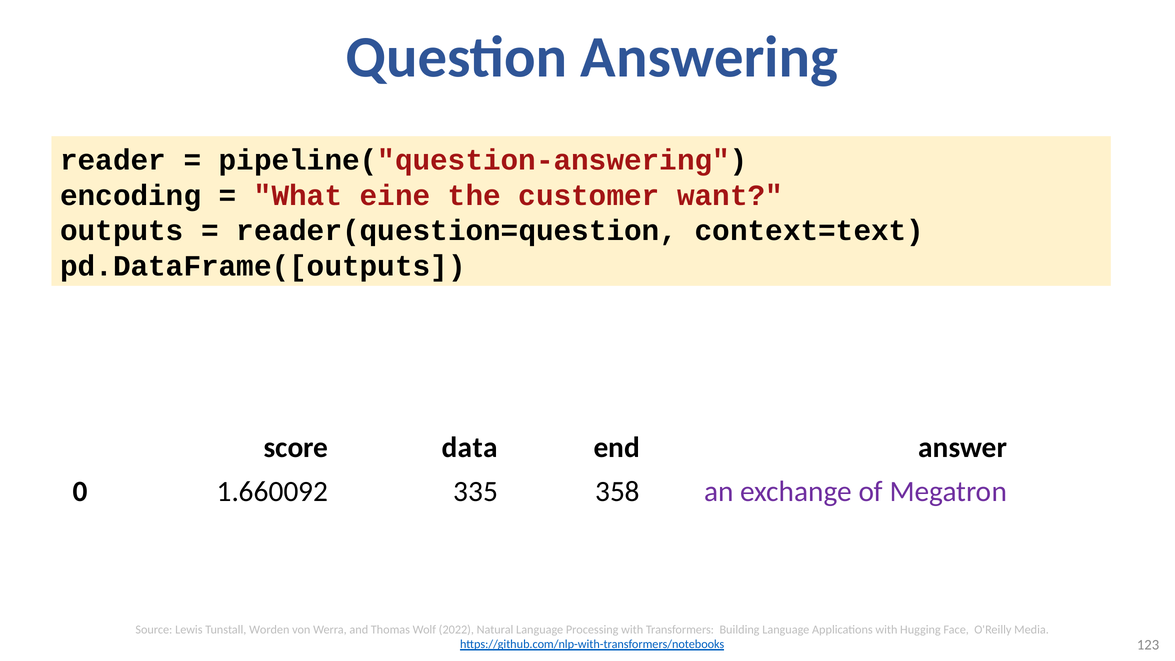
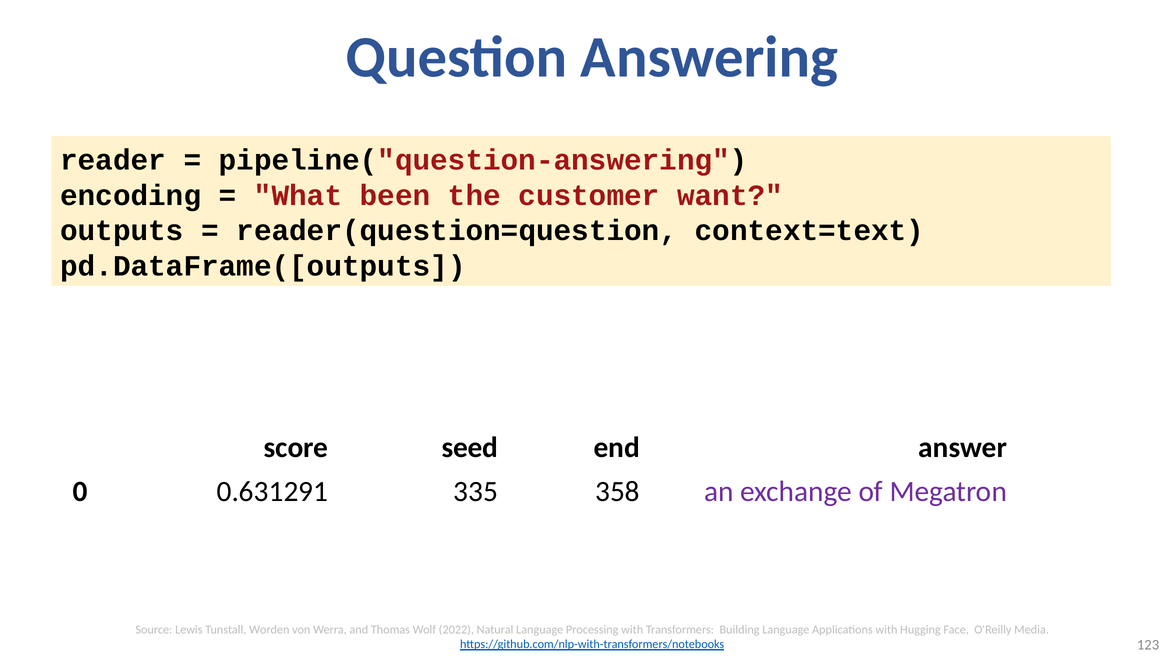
eine: eine -> been (395, 195)
data: data -> seed (470, 447)
1.660092: 1.660092 -> 0.631291 (272, 491)
